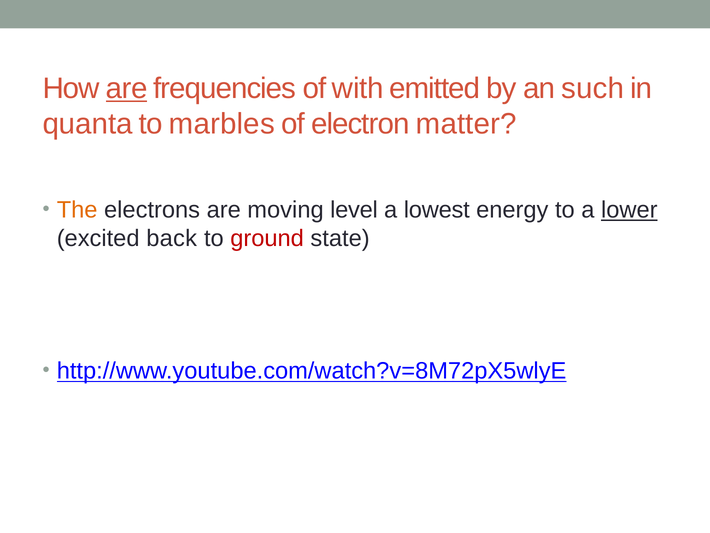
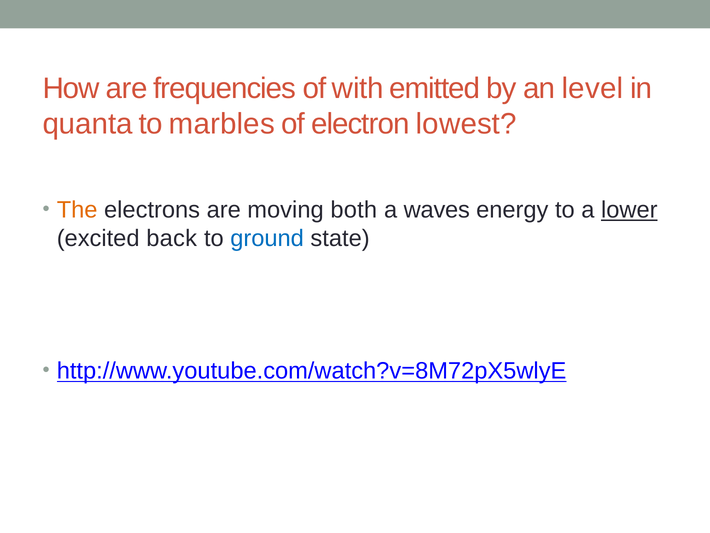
are underline: present -> none (127, 88)
such: such -> level (593, 88)
matter: matter -> lowest (466, 124)
level: level -> both (354, 210)
lowest: lowest -> waves (437, 210)
ground colour: red -> blue (267, 238)
